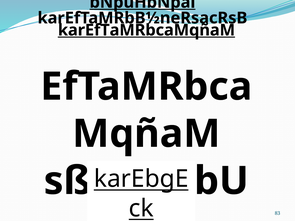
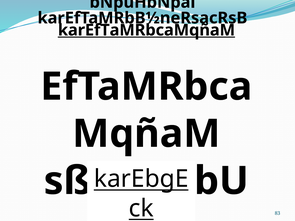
bNþúHbNþal underline: present -> none (142, 2)
